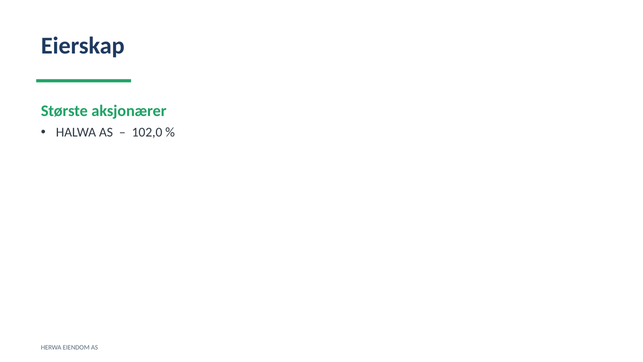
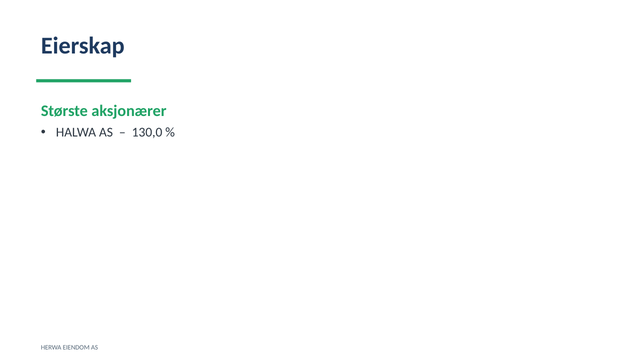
102,0: 102,0 -> 130,0 (147, 132)
